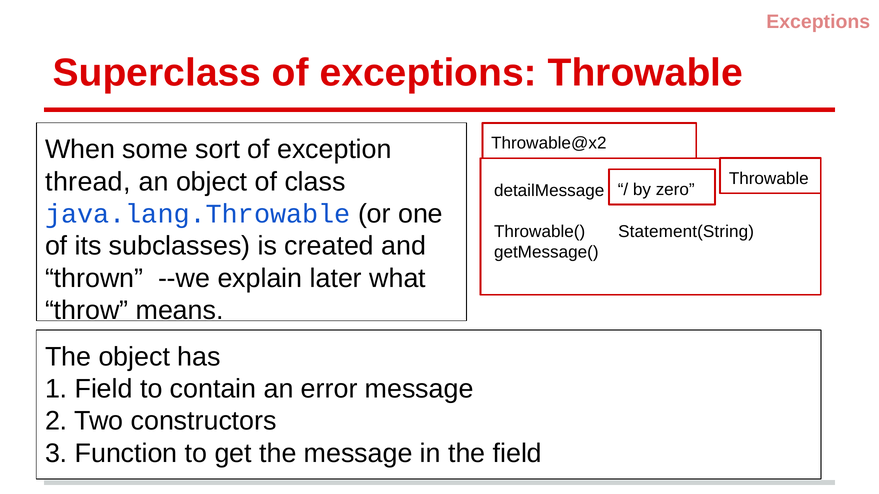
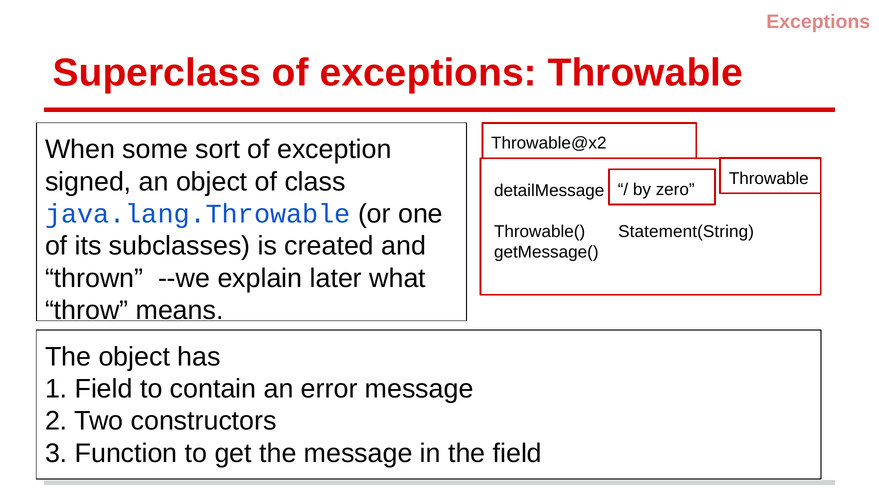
thread: thread -> signed (88, 182)
